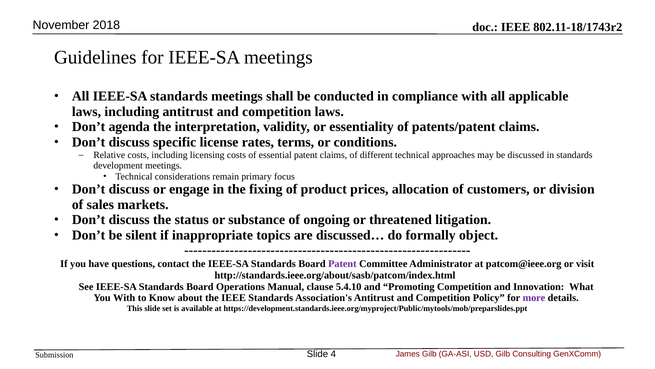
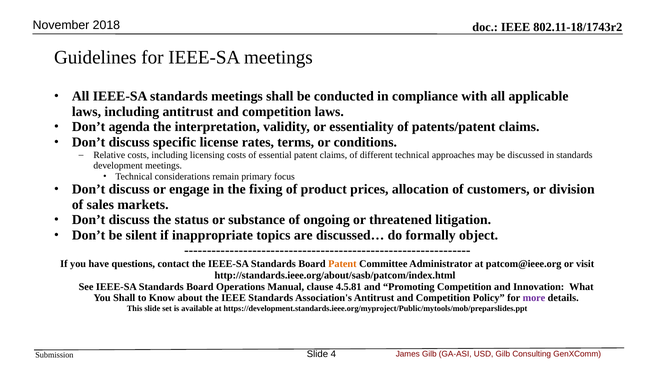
Patent colour: purple -> orange (342, 263)
5.4.10: 5.4.10 -> 4.5.81 (349, 286)
You With: With -> Shall (124, 298)
